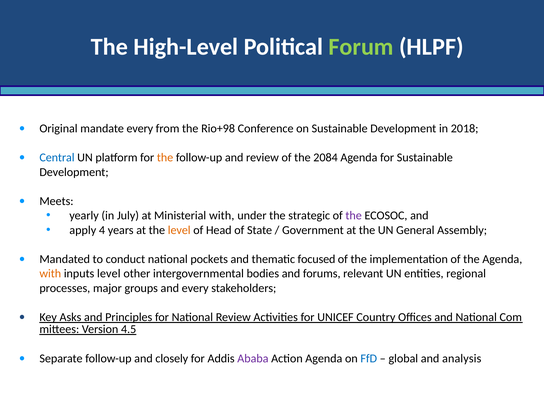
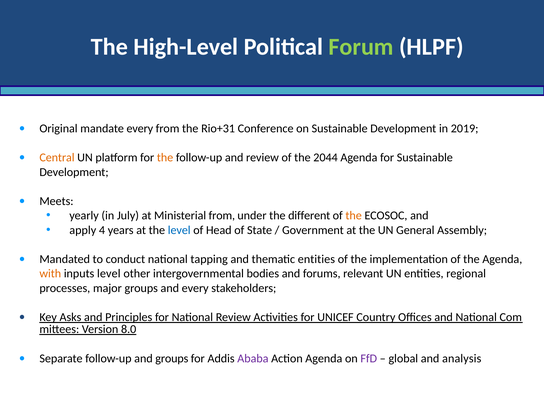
Rio+98: Rio+98 -> Rio+31 (218, 129)
2018: 2018 -> 2019 (465, 129)
Central colour: blue -> orange (57, 158)
2084: 2084 -> 2044 (326, 158)
Ministerial with: with -> from (222, 216)
strategic: strategic -> different (309, 216)
the colour: purple -> orange (354, 216)
level colour: orange -> blue (179, 230)
pockets: pockets -> tapping (209, 259)
thematic focused: focused -> entities (316, 259)
4.5: 4.5 -> 8.0 (129, 329)
and closely: closely -> groups (172, 359)
FfD colour: blue -> purple (369, 359)
